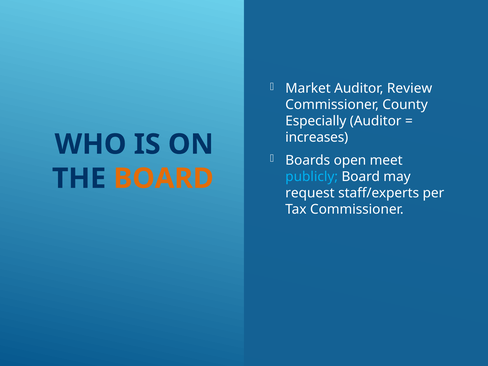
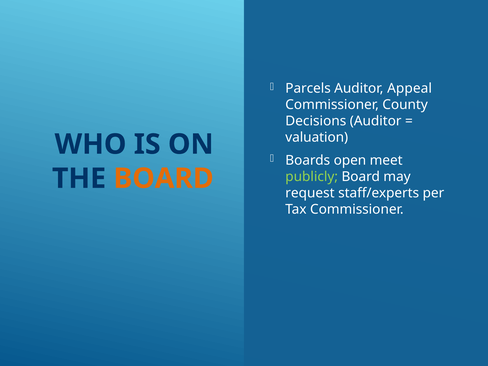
Market: Market -> Parcels (308, 88)
Review: Review -> Appeal (410, 88)
Especially: Especially -> Decisions (316, 121)
increases: increases -> valuation (317, 137)
publicly colour: light blue -> light green (312, 177)
